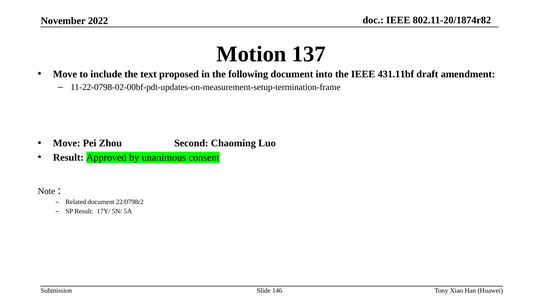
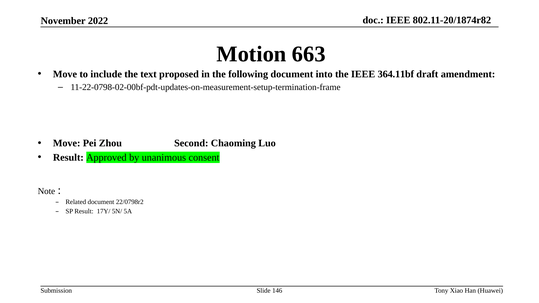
137: 137 -> 663 (309, 54)
431.11bf: 431.11bf -> 364.11bf (396, 74)
